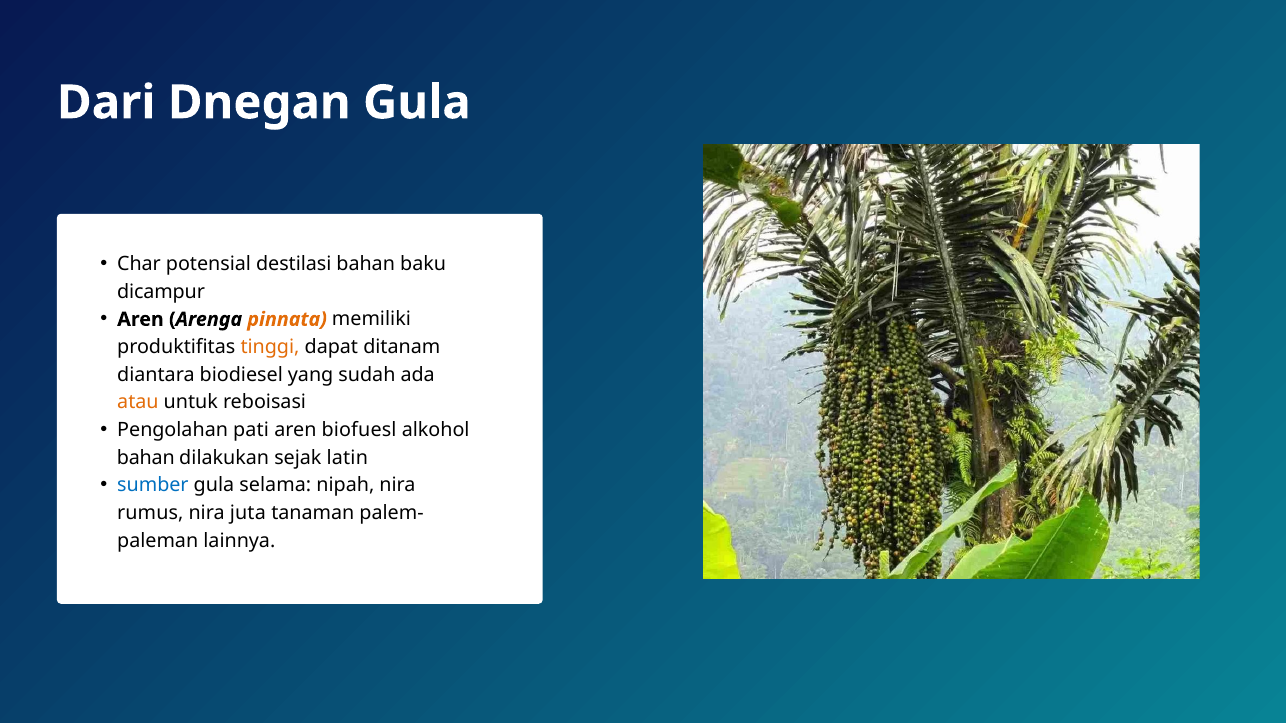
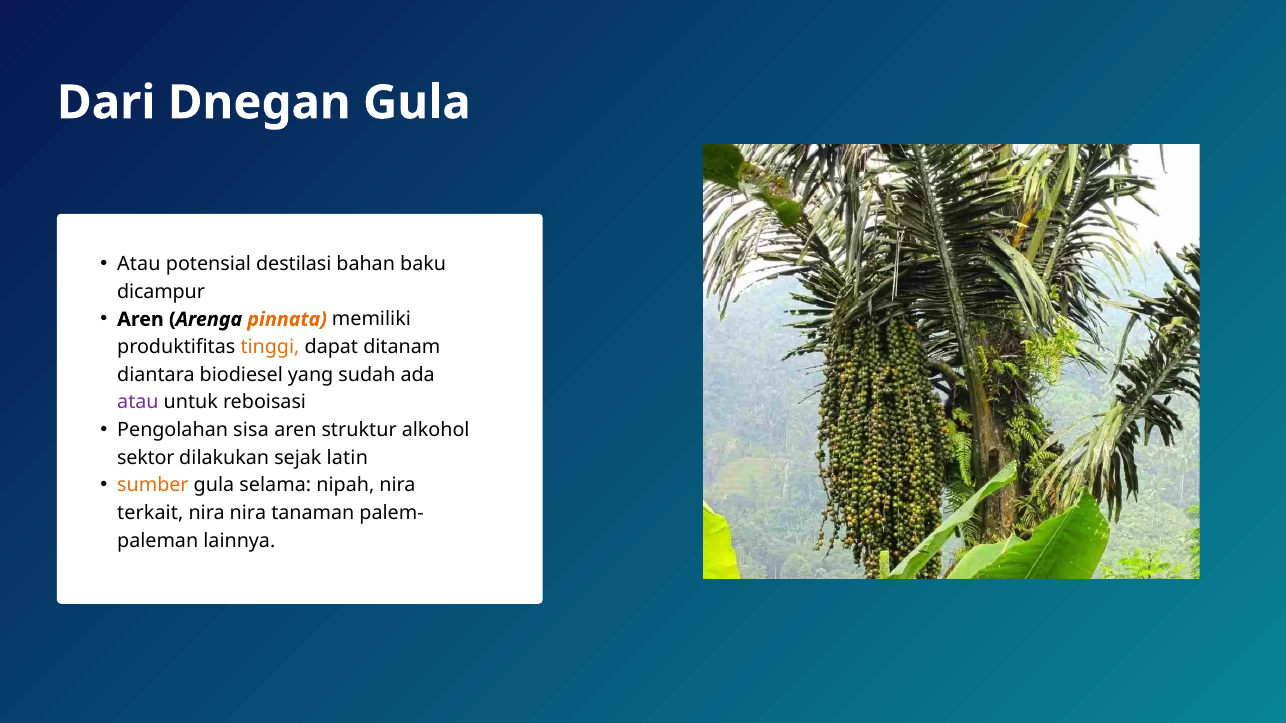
Char: Char -> Atau (139, 264)
atau colour: orange -> purple (138, 403)
pati: pati -> sisa (251, 430)
biofuesl: biofuesl -> struktur (359, 430)
bahan: bahan -> sektor (146, 458)
sumber colour: blue -> orange (153, 486)
rumus: rumus -> terkait (150, 513)
nira juta: juta -> nira (248, 513)
